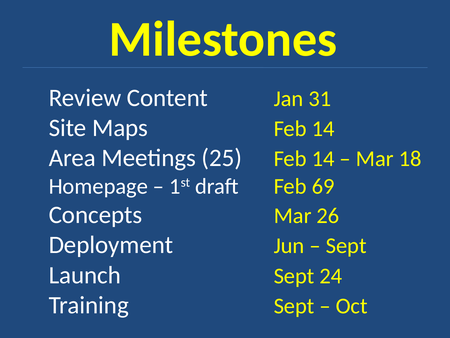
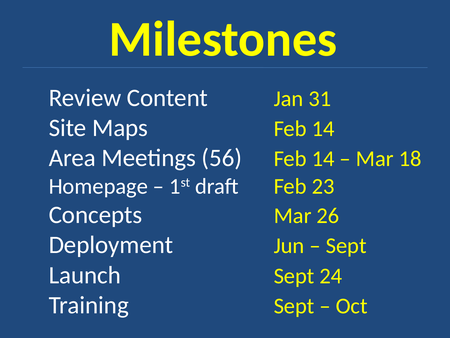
25: 25 -> 56 (222, 158)
69: 69 -> 23 (323, 186)
